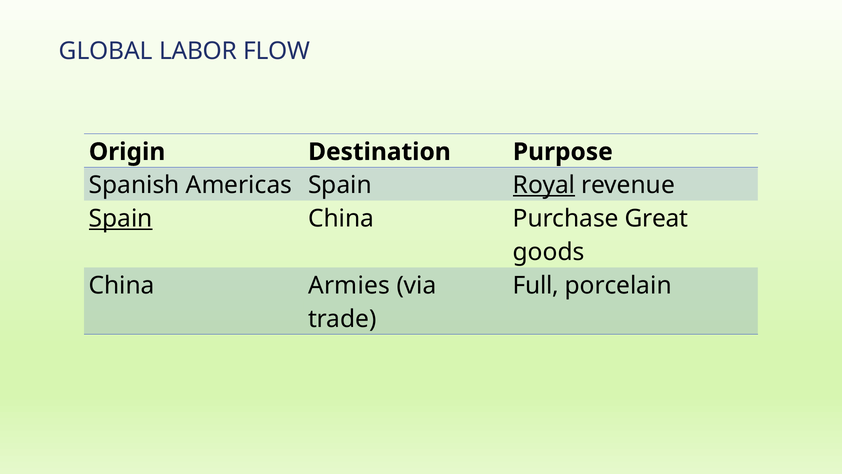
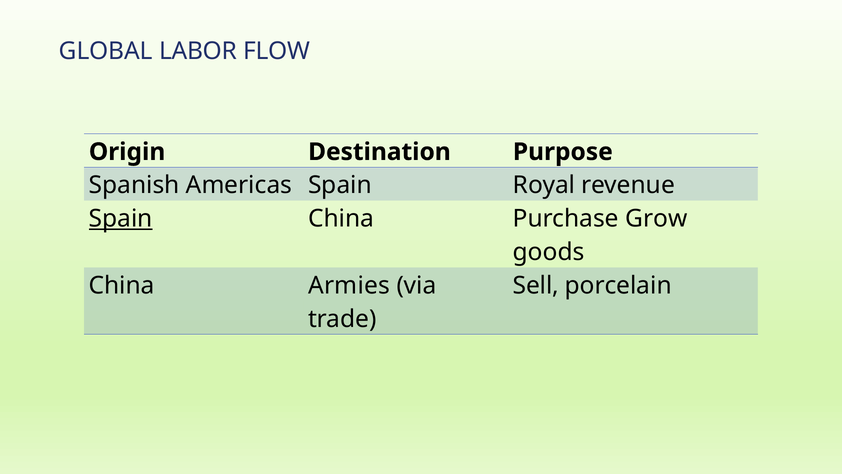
Royal underline: present -> none (544, 185)
Great: Great -> Grow (656, 219)
Full: Full -> Sell (536, 285)
